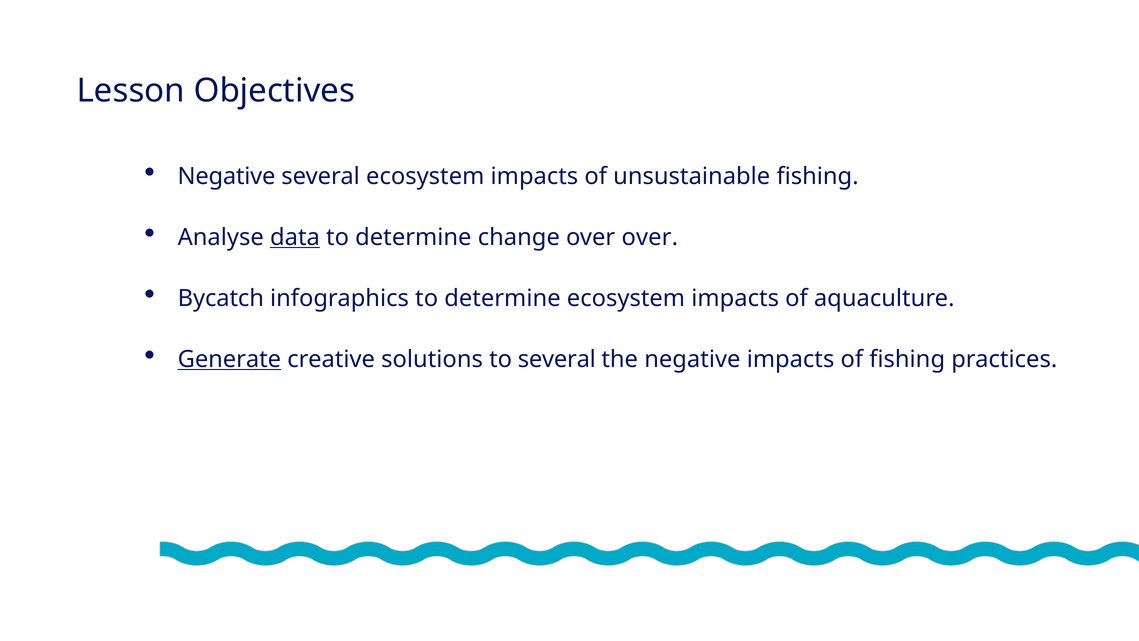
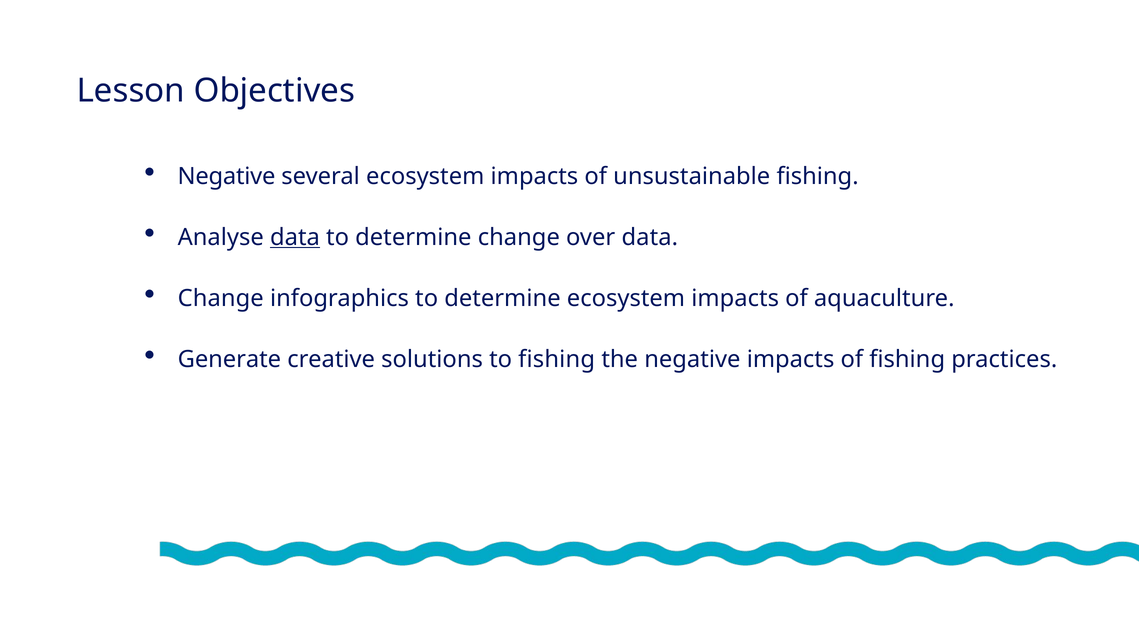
over over: over -> data (650, 237)
Bycatch: Bycatch -> Change (221, 298)
Generate underline: present -> none (229, 359)
to several: several -> fishing (557, 359)
